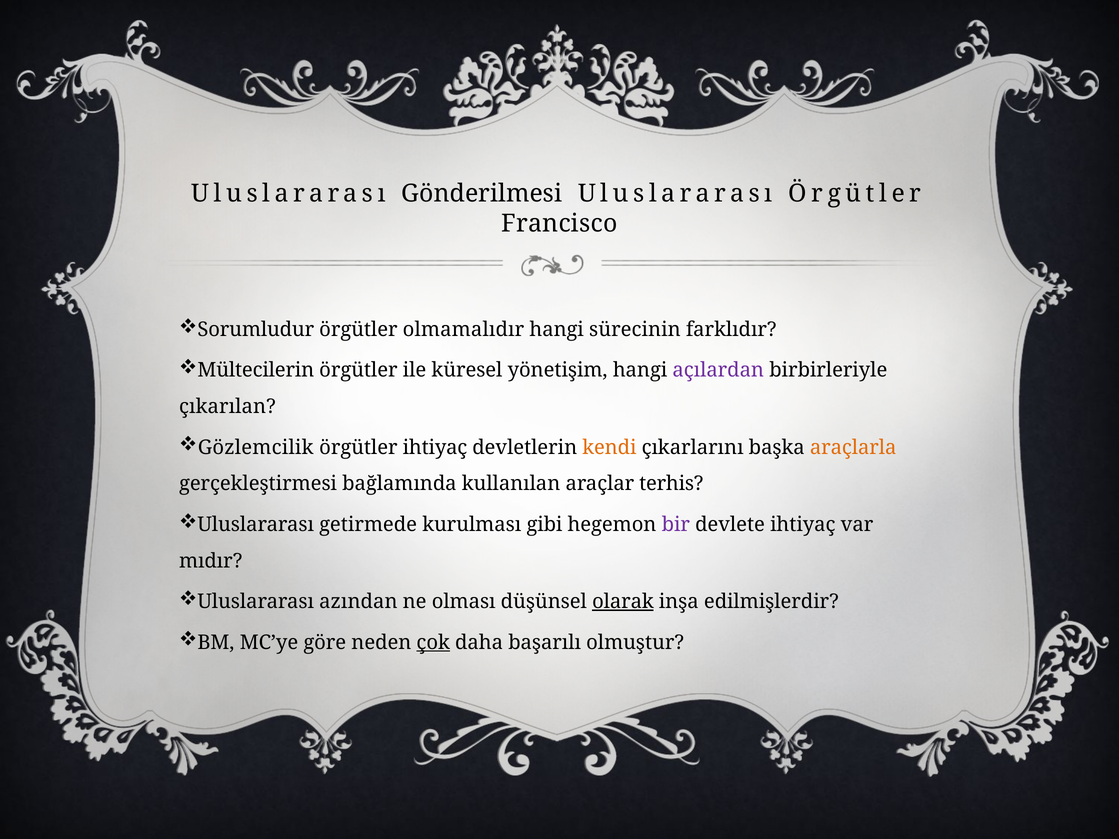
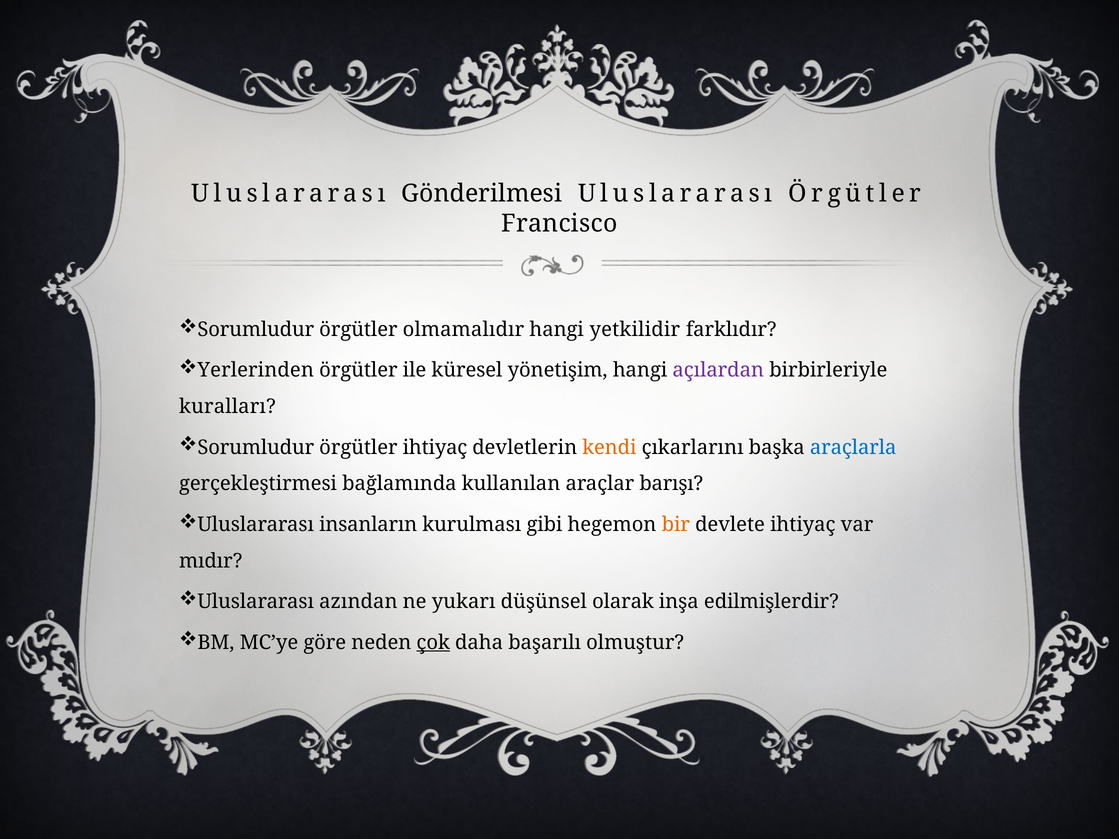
sürecinin: sürecinin -> yetkilidir (635, 330)
Mültecilerin: Mültecilerin -> Yerlerinden (256, 370)
çıkarılan: çıkarılan -> kuralları (227, 407)
Gözlemcilik: Gözlemcilik -> Sorumludur (256, 448)
araçlarla colour: orange -> blue (853, 448)
terhis: terhis -> barışı (671, 484)
getirmede: getirmede -> insanların (368, 525)
bir colour: purple -> orange (676, 525)
olması: olması -> yukarı (464, 602)
olarak underline: present -> none (623, 602)
